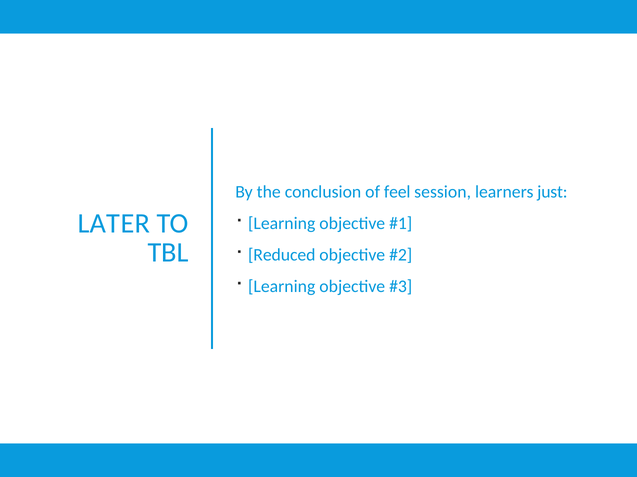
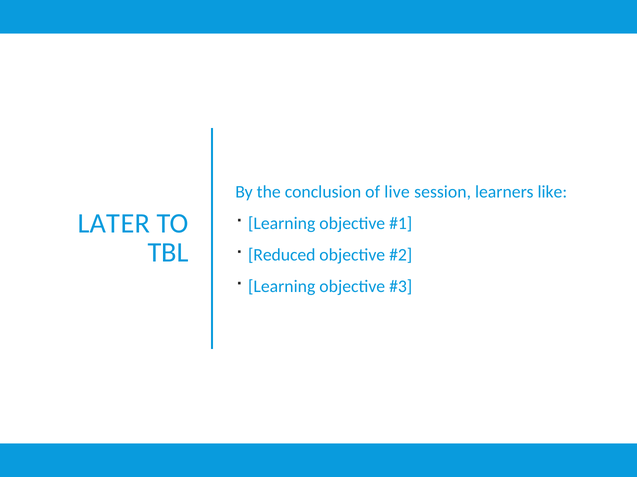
feel: feel -> live (397, 192)
just: just -> like (552, 192)
